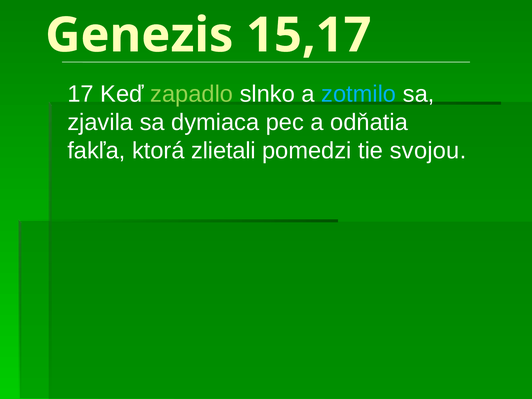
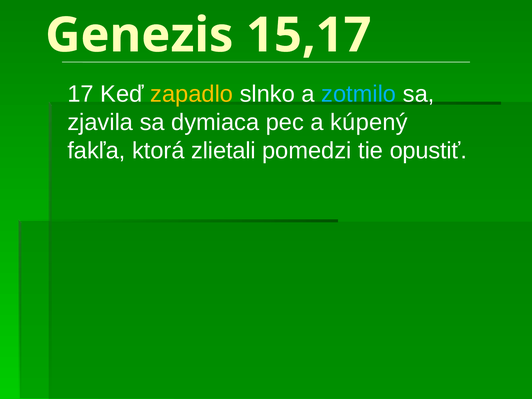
zapadlo colour: light green -> yellow (192, 94)
odňatia: odňatia -> kúpený (369, 122)
svojou: svojou -> opustiť (428, 151)
